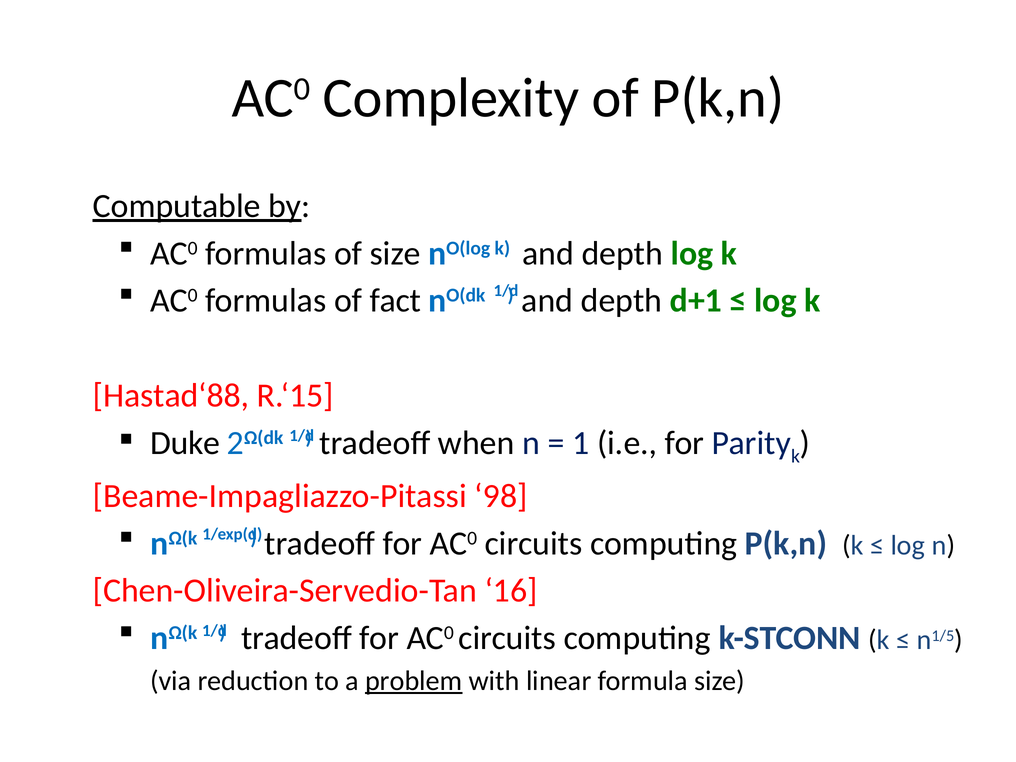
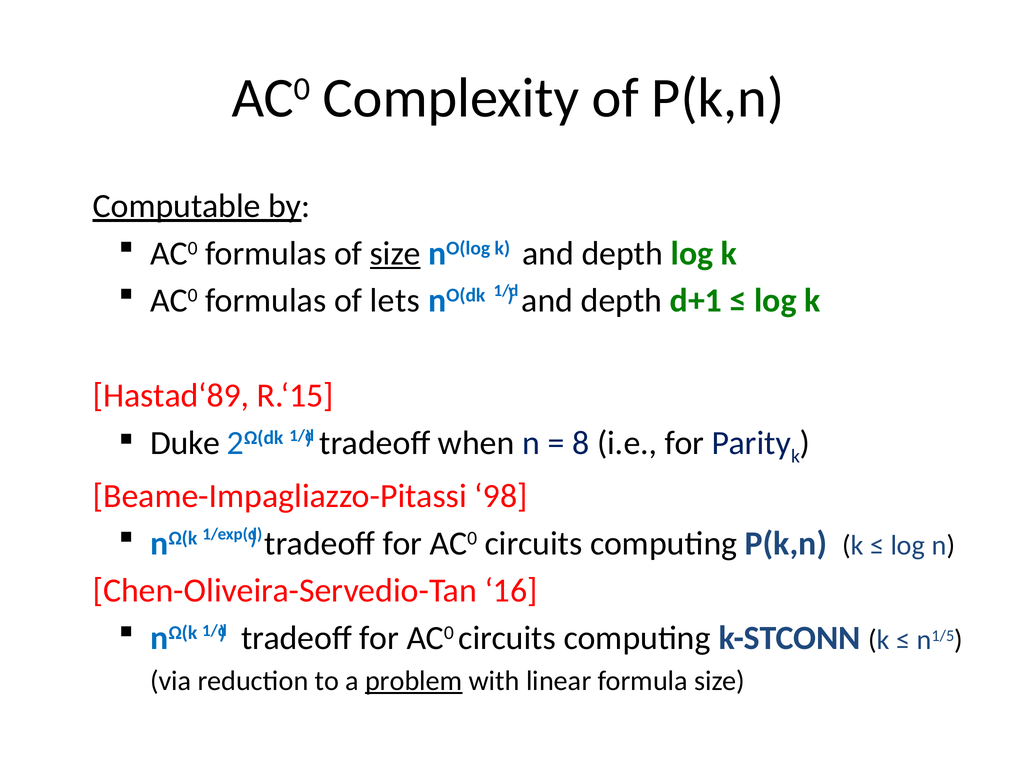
size underline: none -> present (395, 253)
fact: fact -> lets (395, 301)
Hastad‘88: Hastad‘88 -> Hastad‘89 (171, 396)
1: 1 -> 8 (581, 443)
